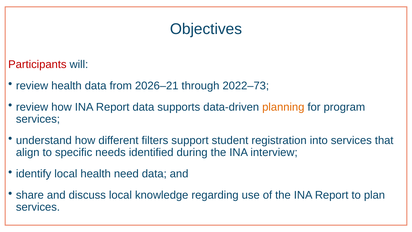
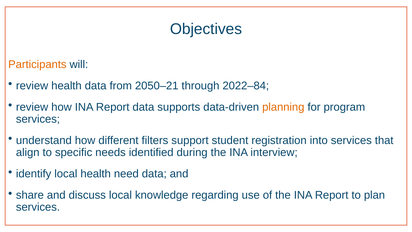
Participants colour: red -> orange (37, 64)
2026–21: 2026–21 -> 2050–21 (157, 86)
2022–73: 2022–73 -> 2022–84 (246, 86)
